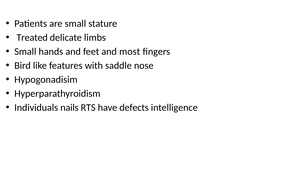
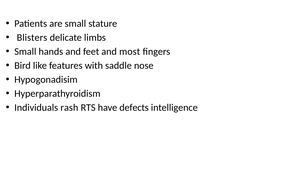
Treated: Treated -> Blisters (32, 38)
nails: nails -> rash (69, 108)
